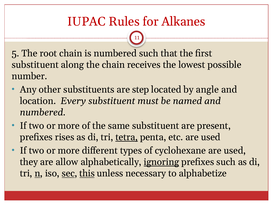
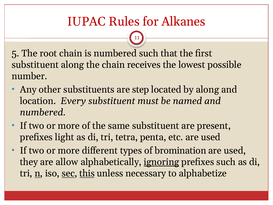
by angle: angle -> along (207, 89)
rises: rises -> light (65, 137)
tetra underline: present -> none (127, 137)
cyclohexane: cyclohexane -> bromination (180, 150)
